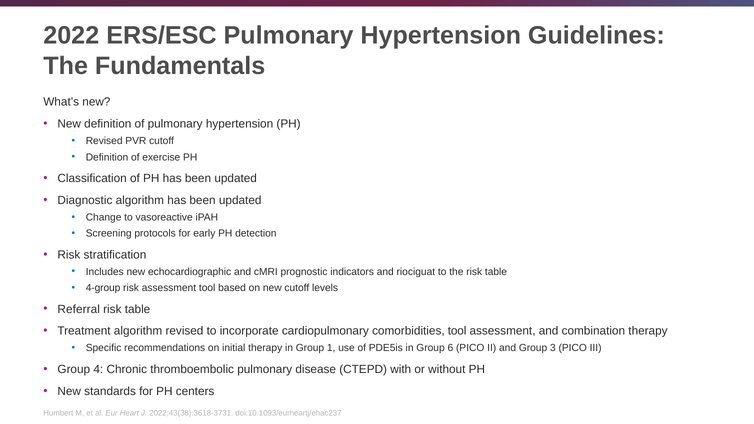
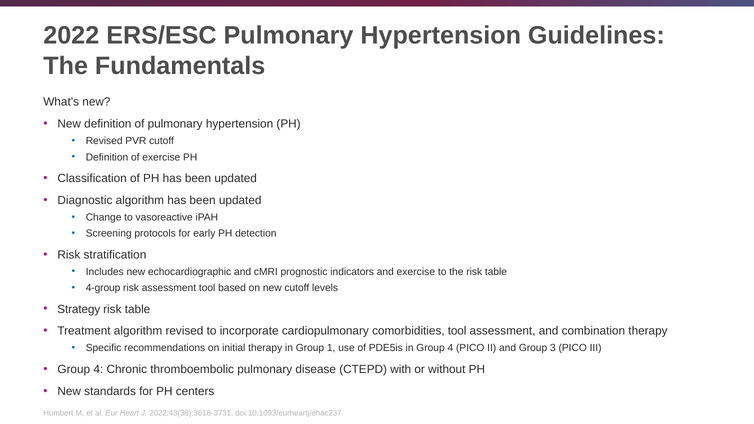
and riociguat: riociguat -> exercise (416, 272)
Referral: Referral -> Strategy (79, 309)
in Group 6: 6 -> 4 (450, 348)
